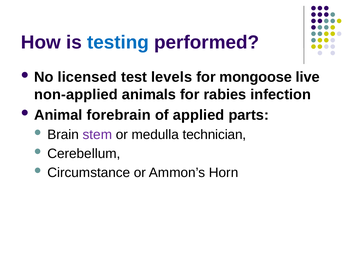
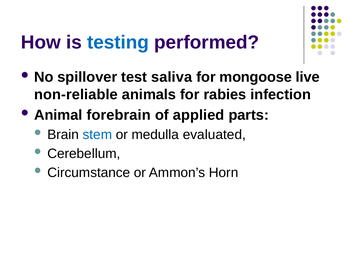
licensed: licensed -> spillover (87, 77)
levels: levels -> saliva (172, 77)
non-applied: non-applied -> non-reliable (76, 95)
stem colour: purple -> blue (97, 134)
technician: technician -> evaluated (214, 134)
